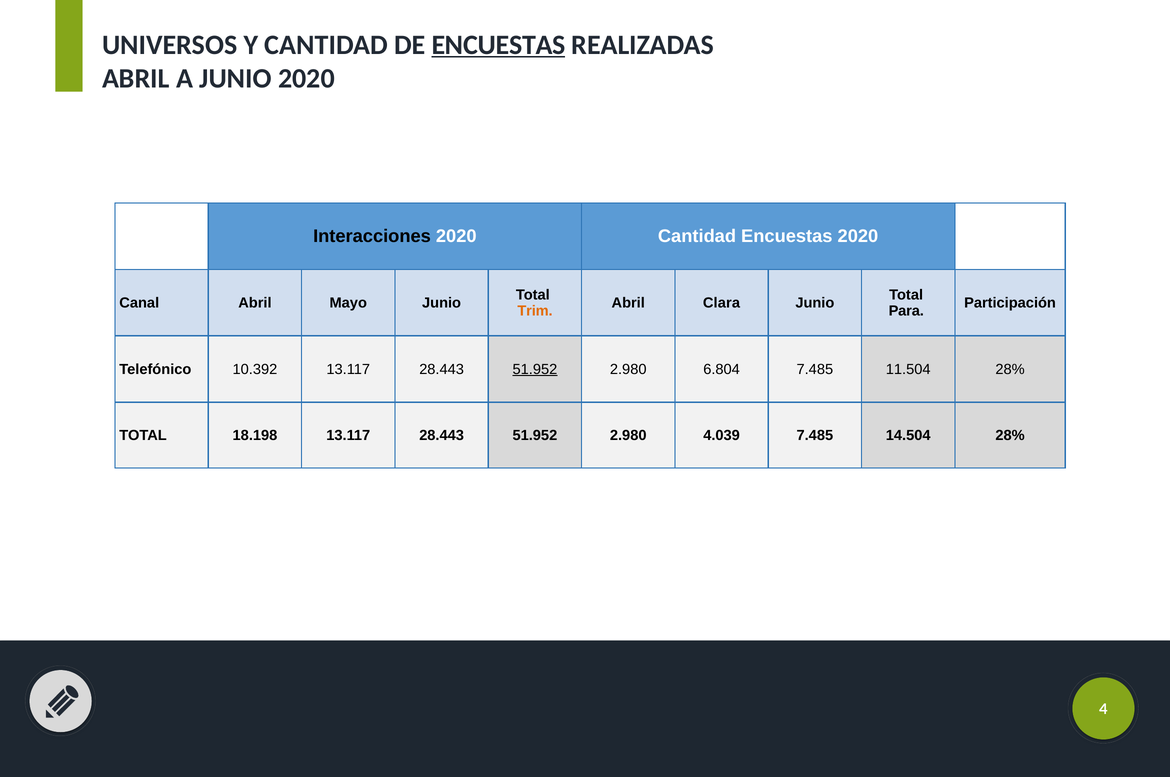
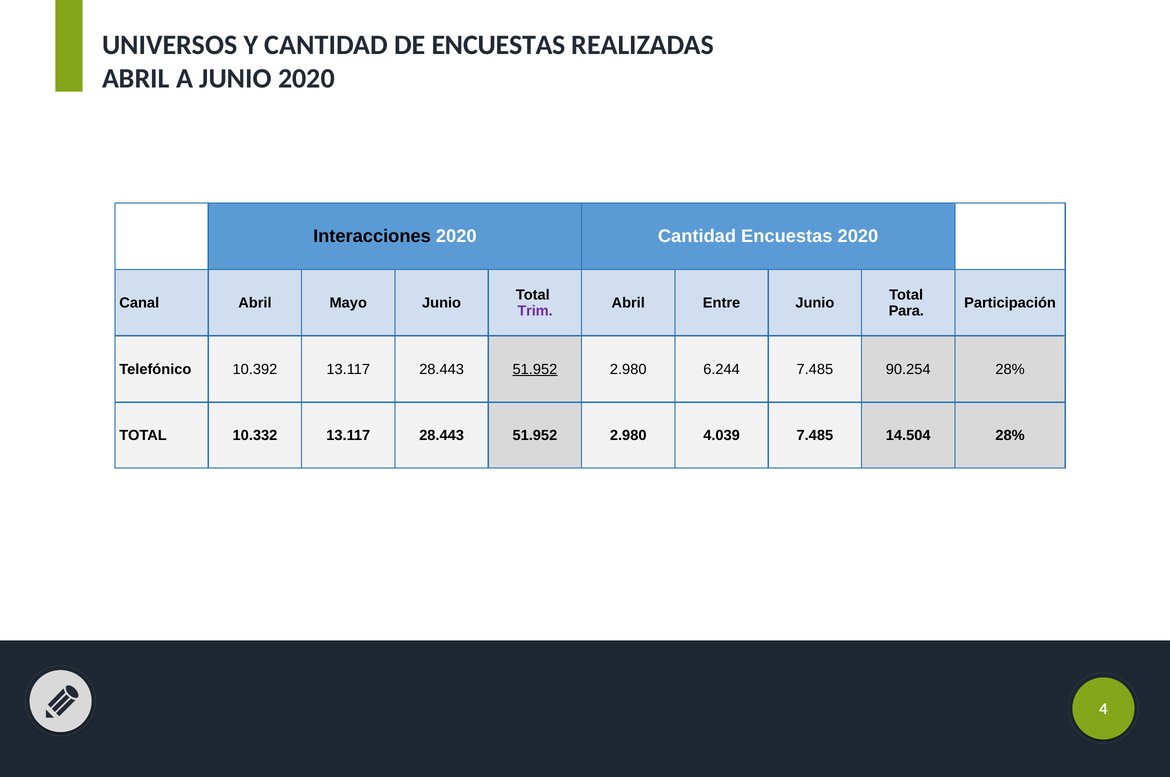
ENCUESTAS underline: present -> none (499, 45)
Clara: Clara -> Entre (722, 303)
Trim colour: orange -> purple (535, 311)
6.804: 6.804 -> 6.244 (722, 370)
11.504: 11.504 -> 90.254 (908, 370)
18.198: 18.198 -> 10.332 (255, 436)
